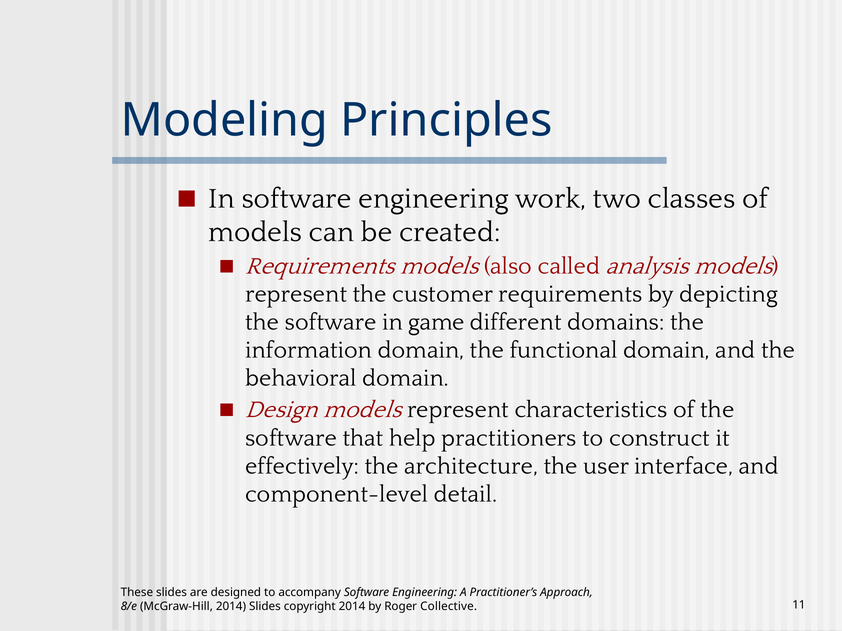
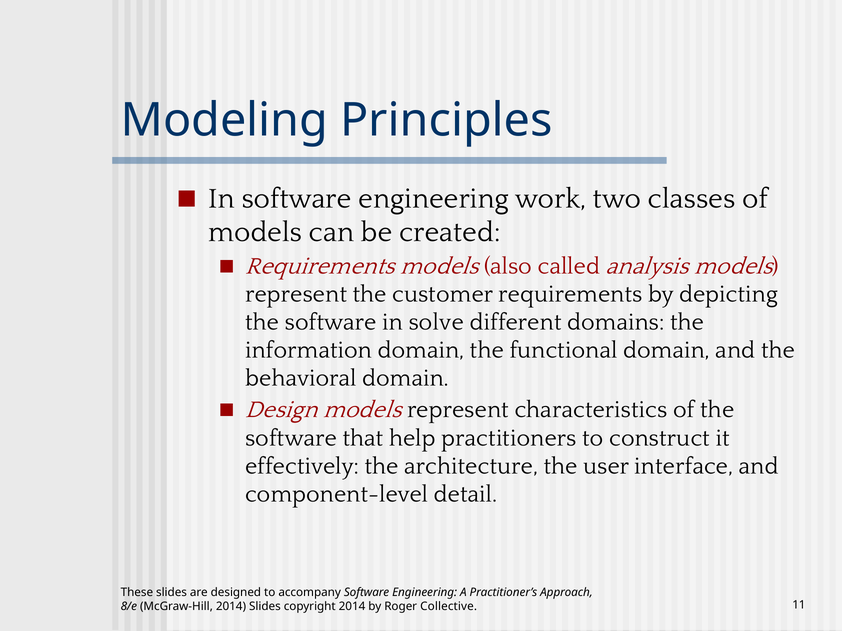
game: game -> solve (436, 322)
